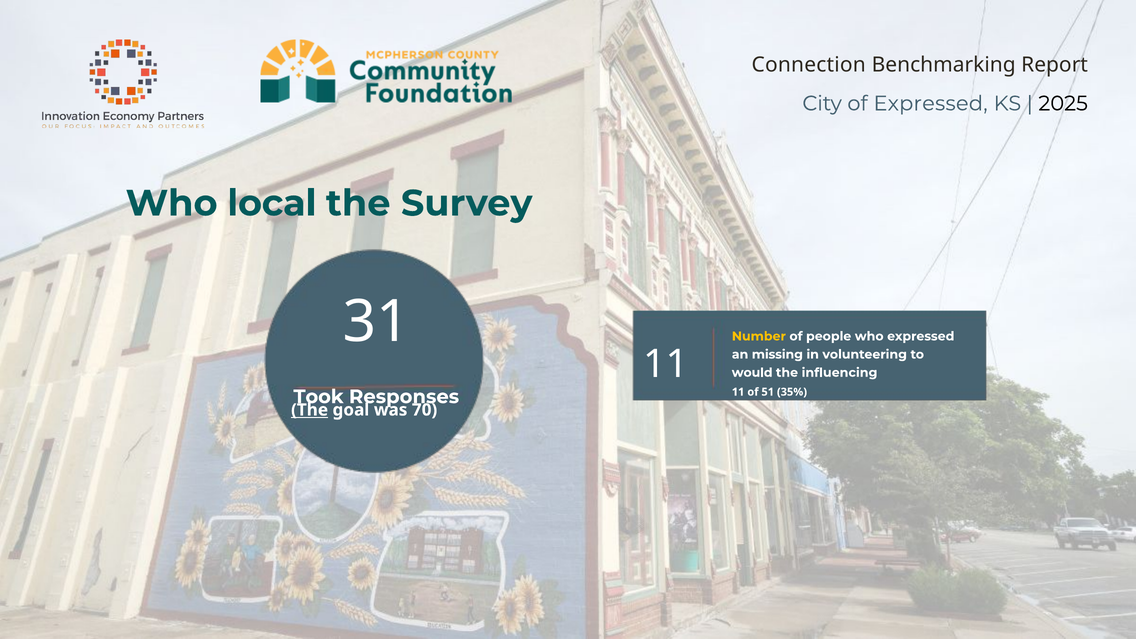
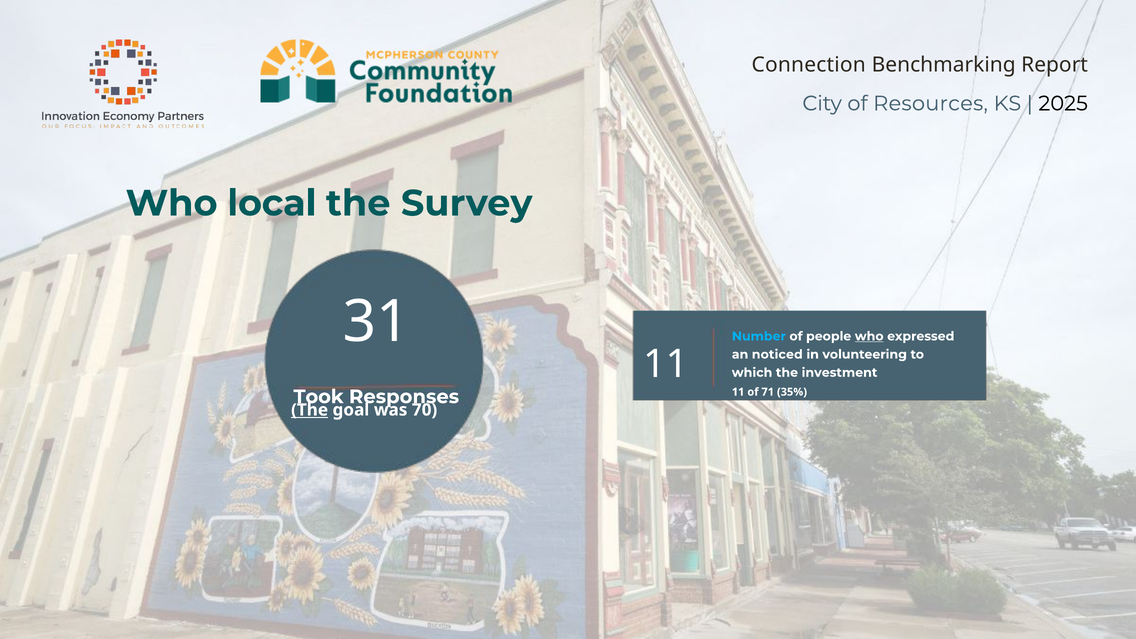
of Expressed: Expressed -> Resources (931, 103)
Number colour: yellow -> light blue (759, 336)
who underline: none -> present (869, 336)
missing: missing -> noticed (777, 354)
would: would -> which (752, 373)
influencing: influencing -> investment (840, 373)
51: 51 -> 71 (768, 392)
